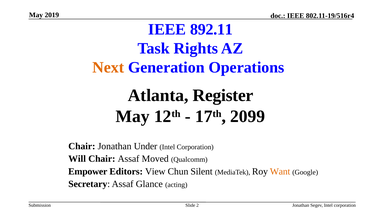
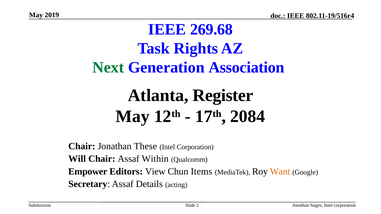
892.11: 892.11 -> 269.68 (211, 29)
Next colour: orange -> green (108, 68)
Operations: Operations -> Association (247, 68)
2099: 2099 -> 2084 (248, 117)
Under: Under -> These (145, 146)
Moved: Moved -> Within (155, 159)
Silent: Silent -> Items (201, 172)
Glance: Glance -> Details (149, 184)
